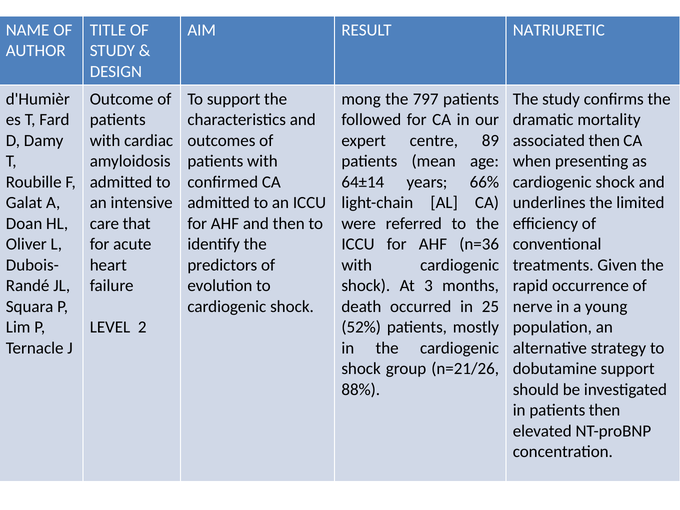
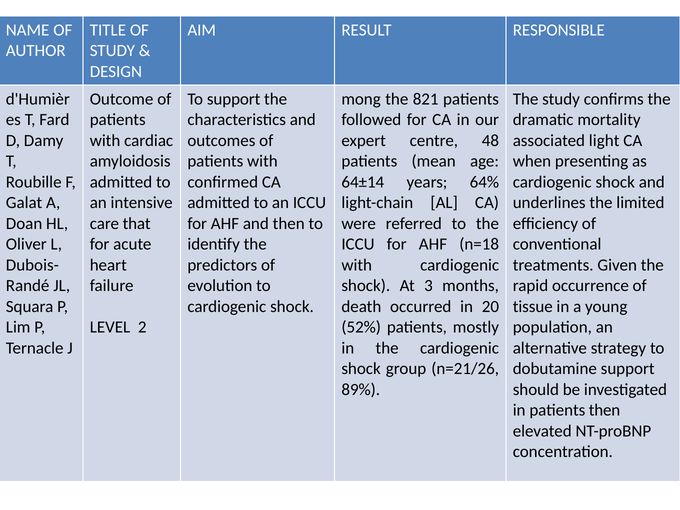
NATRIURETIC: NATRIURETIC -> RESPONSIBLE (559, 30)
797: 797 -> 821 (426, 99)
89: 89 -> 48 (490, 140)
associated then: then -> light (604, 140)
66%: 66% -> 64% (484, 182)
n=36: n=36 -> n=18 (479, 244)
25: 25 -> 20 (490, 306)
nerve: nerve -> tissue (533, 306)
88%: 88% -> 89% (361, 389)
